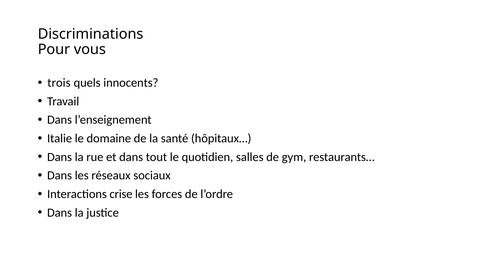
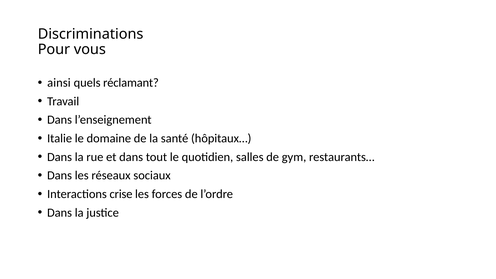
trois: trois -> ainsi (59, 83)
innocents: innocents -> réclamant (131, 83)
